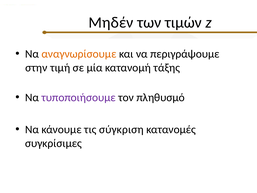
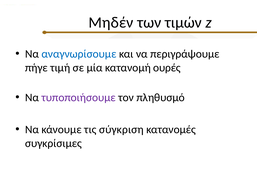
αναγνωρίσουμε colour: orange -> blue (79, 54)
στην: στην -> πήγε (36, 68)
τάξης: τάξης -> ουρές (167, 68)
